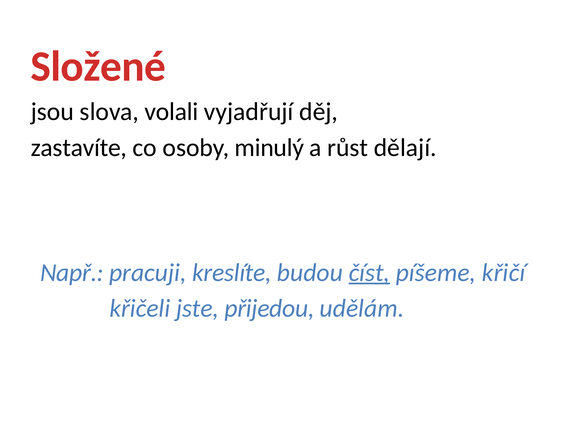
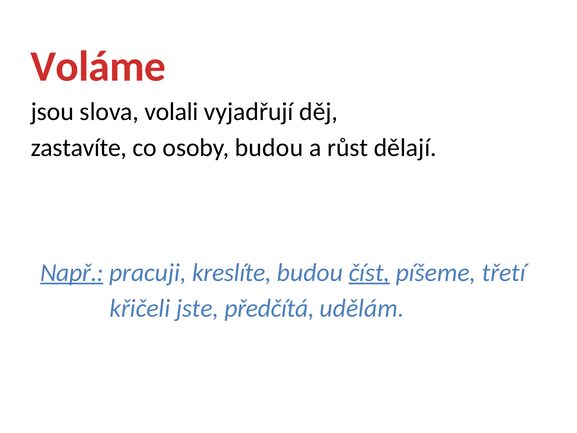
Složené: Složené -> Voláme (98, 66)
osoby minulý: minulý -> budou (269, 148)
Např underline: none -> present (72, 272)
křičí: křičí -> třetí (504, 272)
přijedou: přijedou -> předčítá (269, 308)
